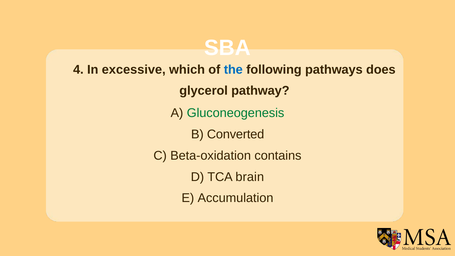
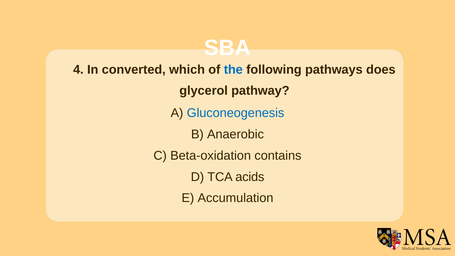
excessive: excessive -> converted (134, 69)
Gluconeogenesis colour: green -> blue (236, 113)
Converted: Converted -> Anaerobic (236, 134)
brain: brain -> acids (250, 177)
